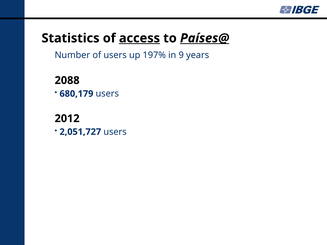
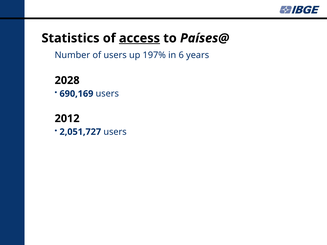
Países@ underline: present -> none (205, 38)
9: 9 -> 6 (181, 55)
2088: 2088 -> 2028 (67, 80)
680,179: 680,179 -> 690,169 (76, 94)
